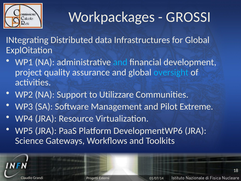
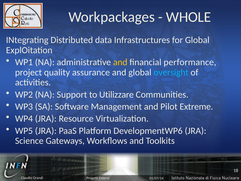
GROSSI: GROSSI -> WHOLE (189, 17)
and colour: light blue -> yellow (120, 62)
development: development -> performance (190, 62)
